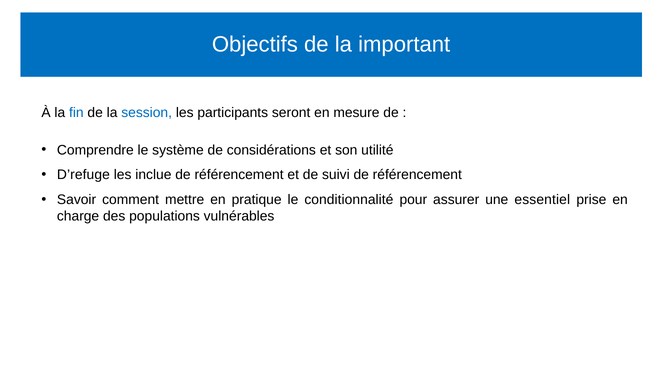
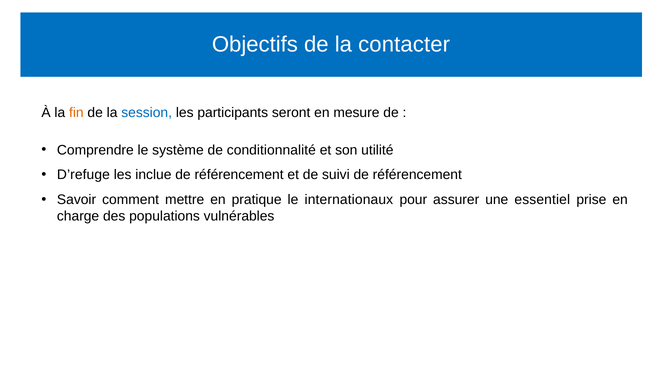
important: important -> contacter (404, 44)
fin colour: blue -> orange (76, 113)
considérations: considérations -> conditionnalité (271, 150)
conditionnalité: conditionnalité -> internationaux (349, 200)
